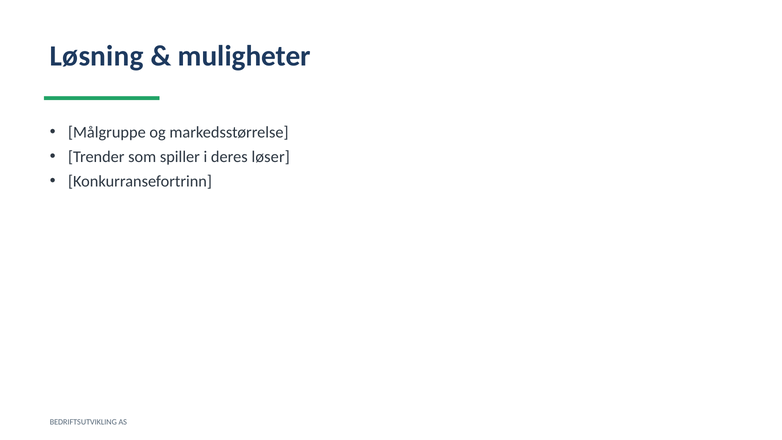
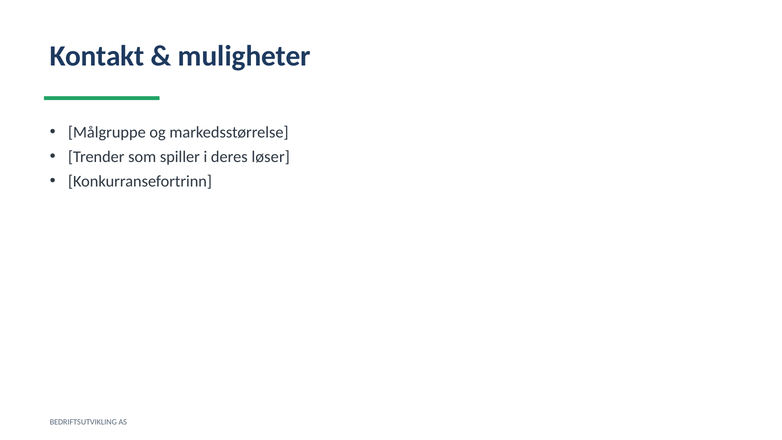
Løsning: Løsning -> Kontakt (97, 56)
